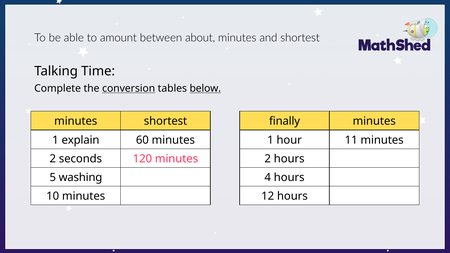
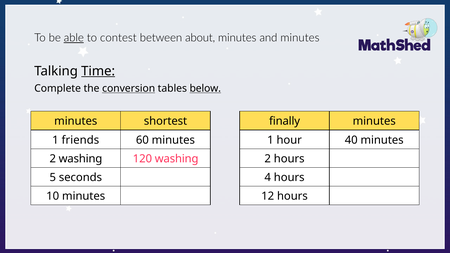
able underline: none -> present (74, 38)
amount: amount -> contest (118, 38)
and shortest: shortest -> minutes (300, 38)
Time underline: none -> present (98, 71)
explain: explain -> friends (80, 140)
11: 11 -> 40 (351, 140)
2 seconds: seconds -> washing (80, 159)
minutes: minutes -> washing (177, 159)
5 washing: washing -> seconds (80, 178)
